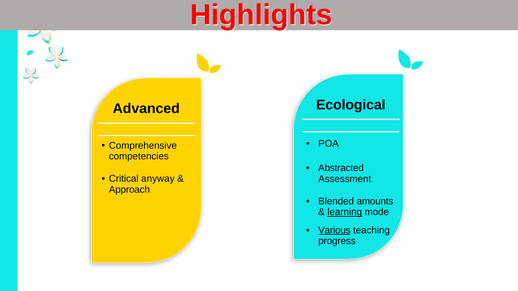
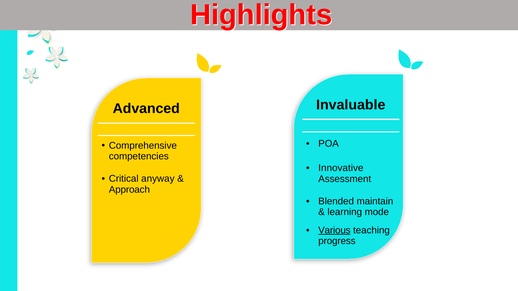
Ecological: Ecological -> Invaluable (351, 105)
Abstracted: Abstracted -> Innovative (341, 168)
amounts: amounts -> maintain (375, 202)
learning underline: present -> none (345, 212)
